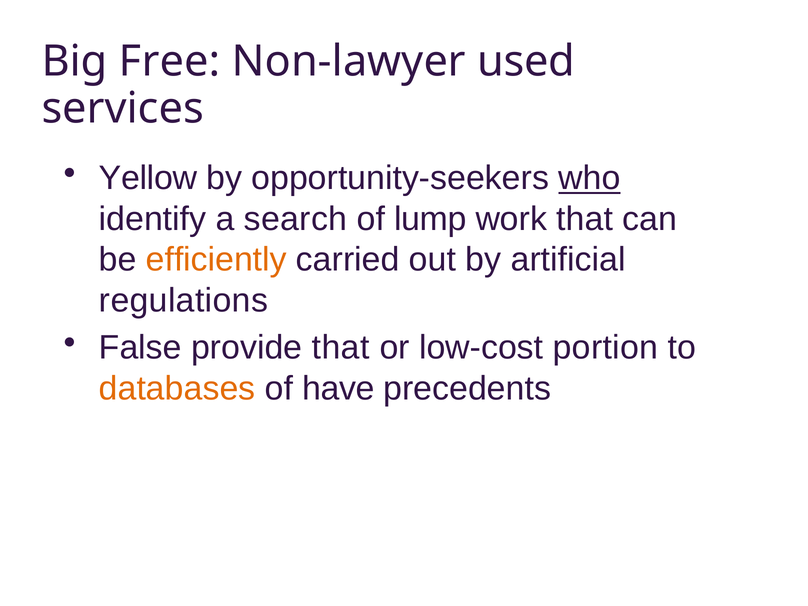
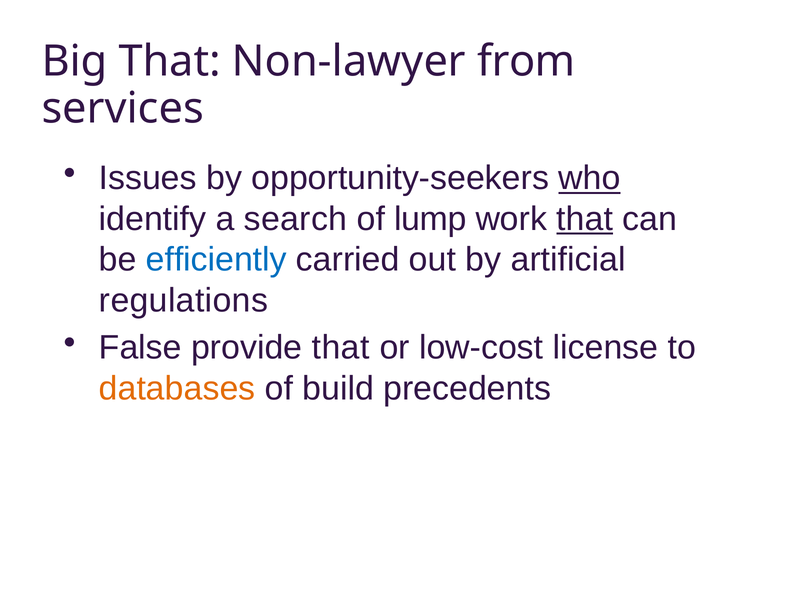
Big Free: Free -> That (170, 62)
used: used -> from (526, 62)
Yellow: Yellow -> Issues (148, 178)
that underline: none -> present (585, 219)
efficiently colour: orange -> blue (216, 260)
portion: portion -> license (606, 348)
have: have -> build (338, 388)
